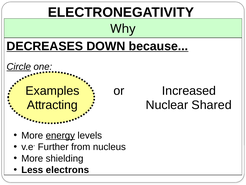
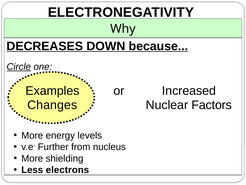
Attracting: Attracting -> Changes (52, 105)
Shared: Shared -> Factors (212, 105)
energy underline: present -> none (60, 135)
